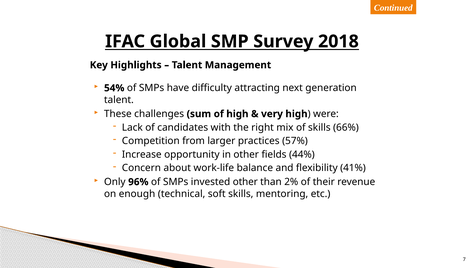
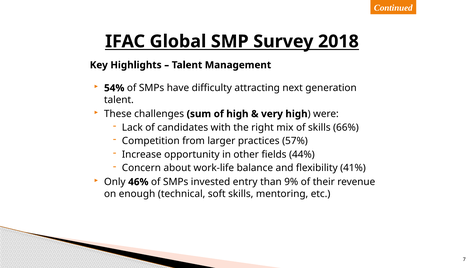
96%: 96% -> 46% (138, 182)
invested other: other -> entry (245, 182)
2%: 2% -> 9% (291, 182)
